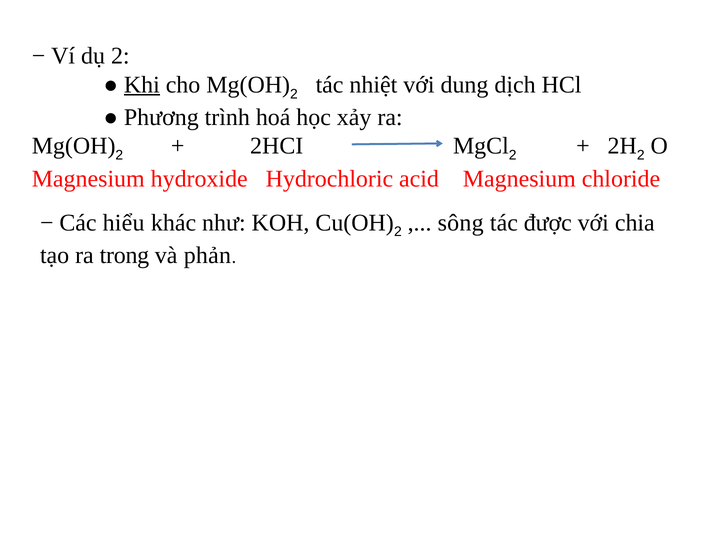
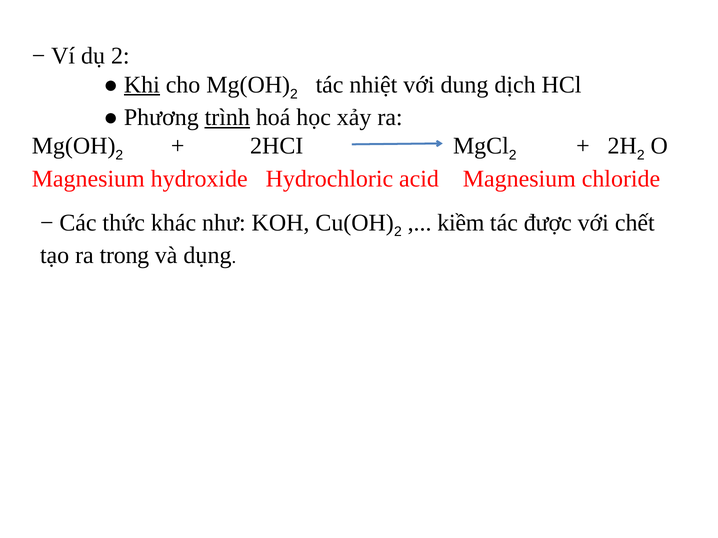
trình underline: none -> present (227, 117)
hiểu: hiểu -> thức (124, 223)
sông: sông -> kiềm (461, 223)
chia: chia -> chết (635, 223)
phản: phản -> dụng (207, 255)
